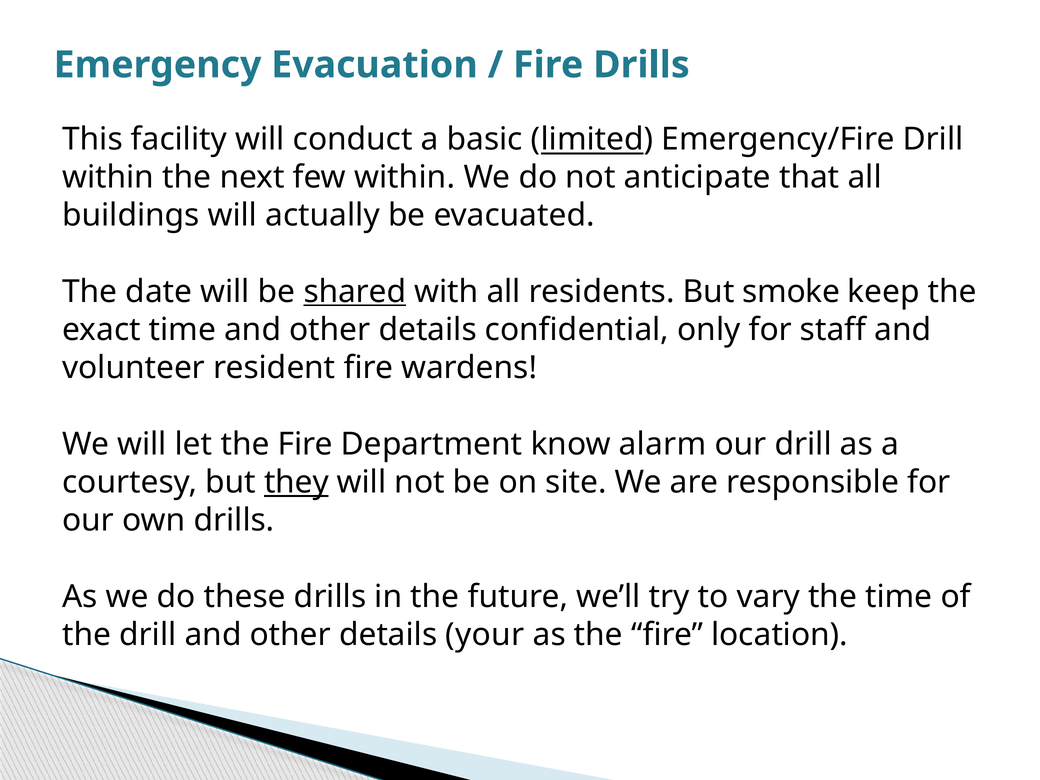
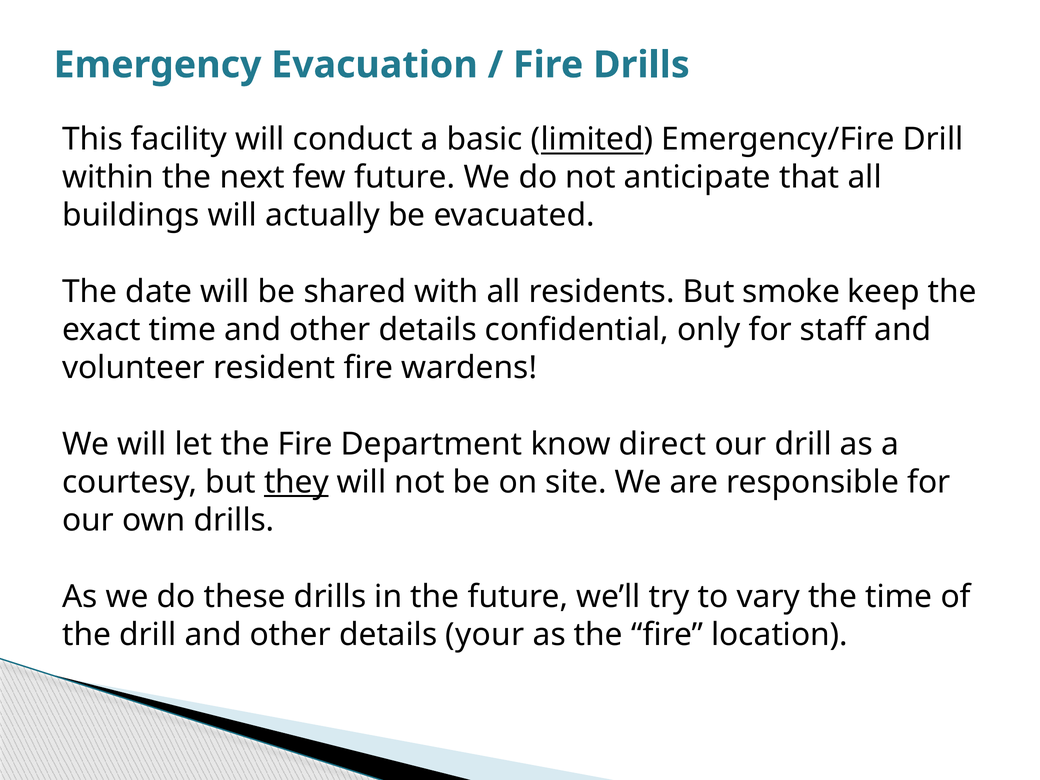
few within: within -> future (405, 177)
shared underline: present -> none (355, 292)
alarm: alarm -> direct (662, 444)
